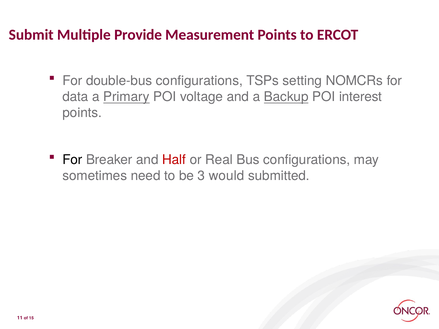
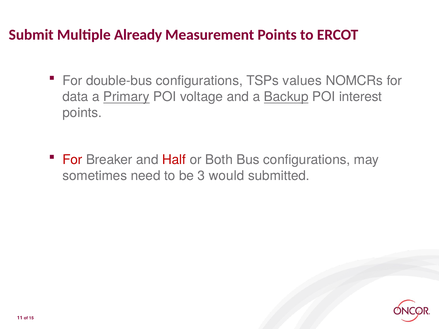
Provide: Provide -> Already (138, 35)
setting: setting -> values (302, 81)
For colour: black -> red (72, 160)
Real: Real -> Both (219, 160)
